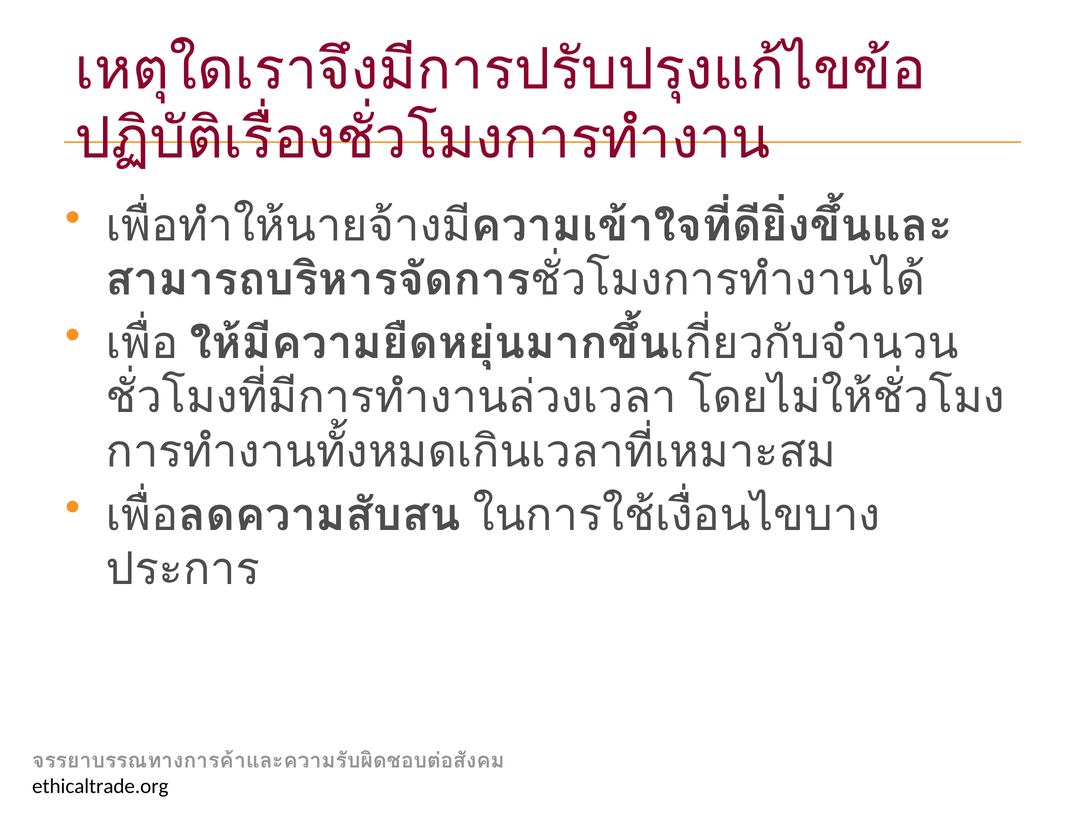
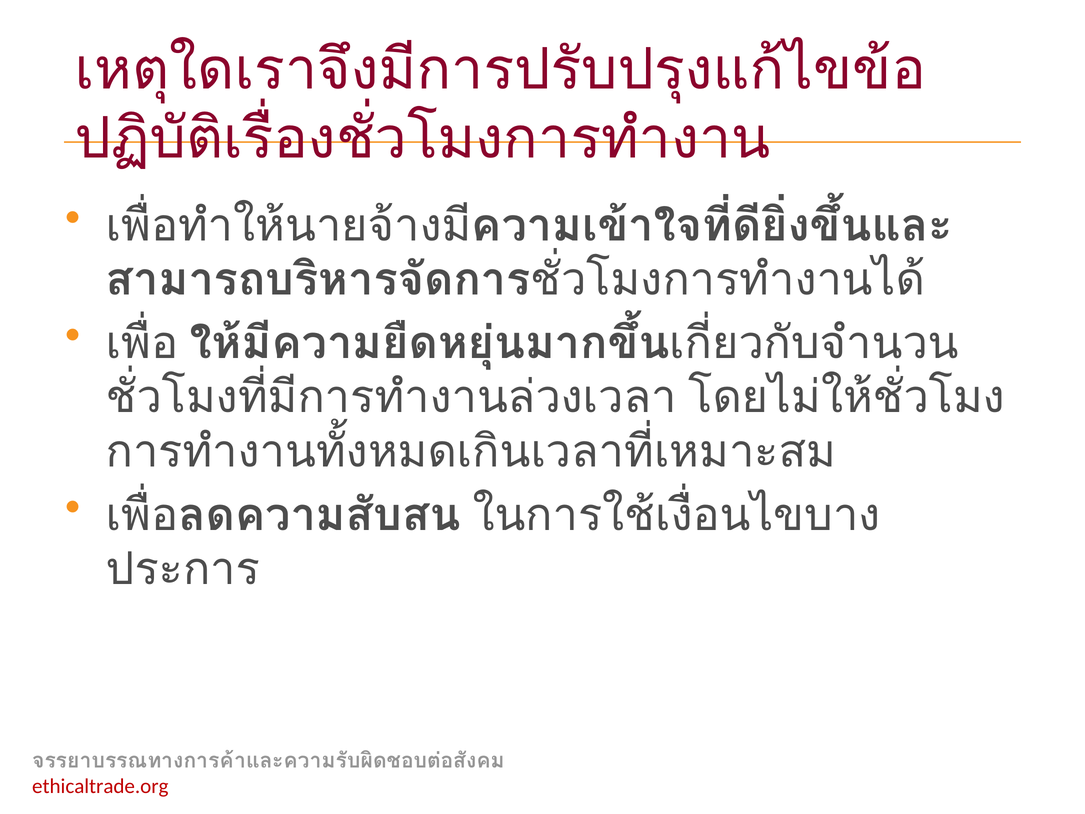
ethicaltrade.org colour: black -> red (100, 786)
